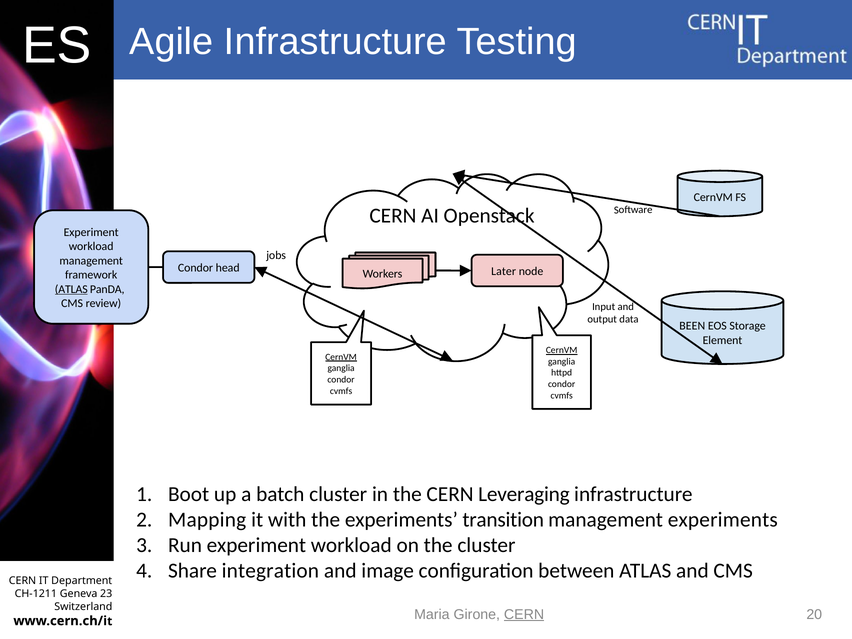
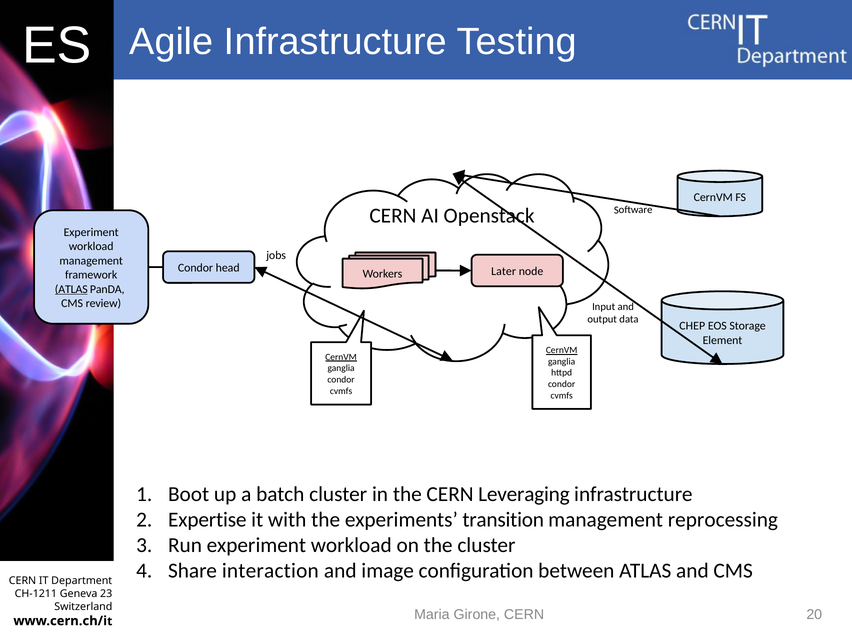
BEEN: BEEN -> CHEP (692, 326)
Mapping: Mapping -> Expertise (207, 520)
management experiments: experiments -> reprocessing (723, 520)
integration: integration -> interaction (270, 571)
CERN underline: present -> none (524, 614)
